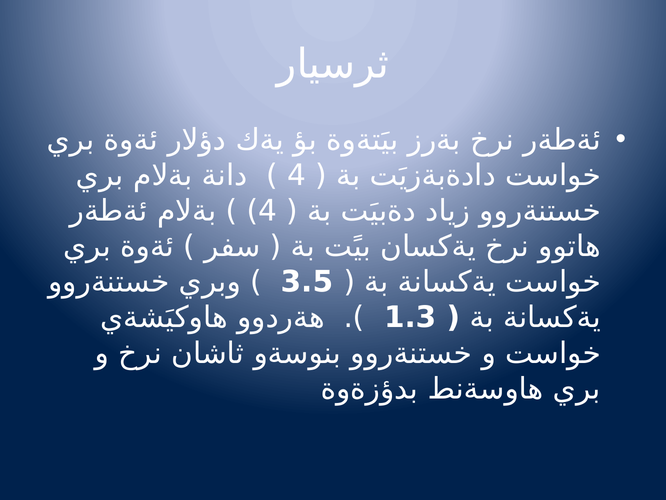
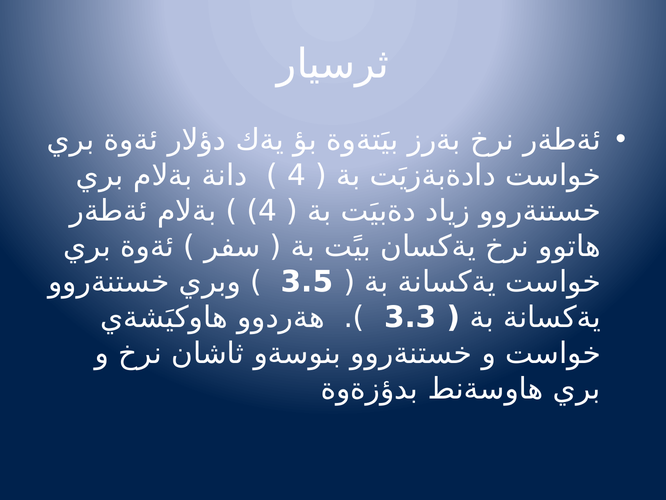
1.3: 1.3 -> 3.3 (410, 317)
